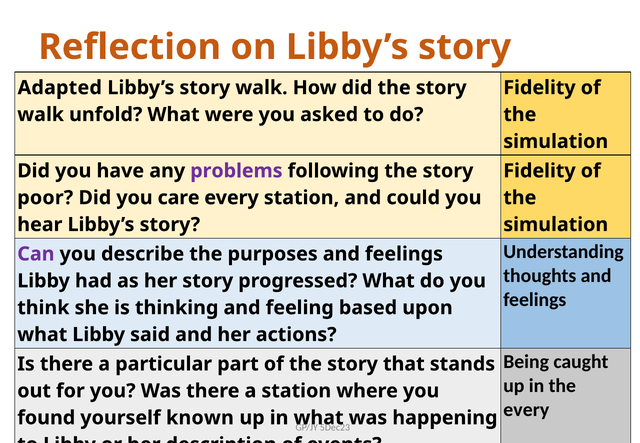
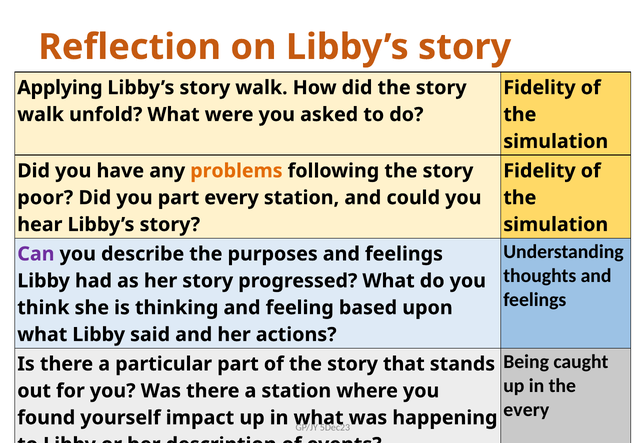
Adapted: Adapted -> Applying (60, 88)
problems colour: purple -> orange (236, 171)
you care: care -> part (179, 198)
known: known -> impact (200, 418)
